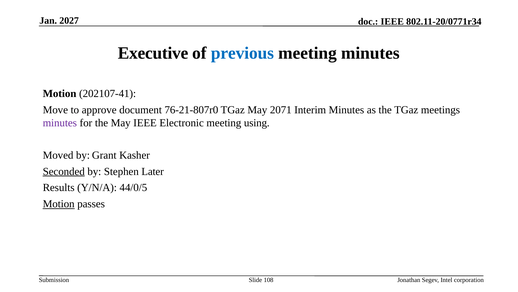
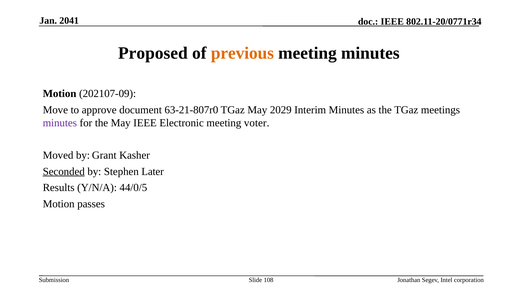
2027: 2027 -> 2041 (69, 21)
Executive: Executive -> Proposed (153, 53)
previous colour: blue -> orange (242, 53)
202107-41: 202107-41 -> 202107-09 (108, 93)
76-21-807r0: 76-21-807r0 -> 63-21-807r0 (191, 110)
2071: 2071 -> 2029 (281, 110)
using: using -> voter (257, 123)
Motion underline: present -> none (59, 204)
